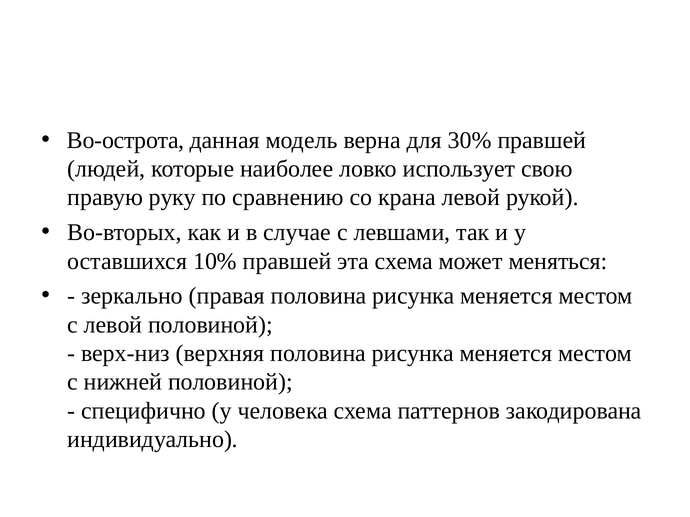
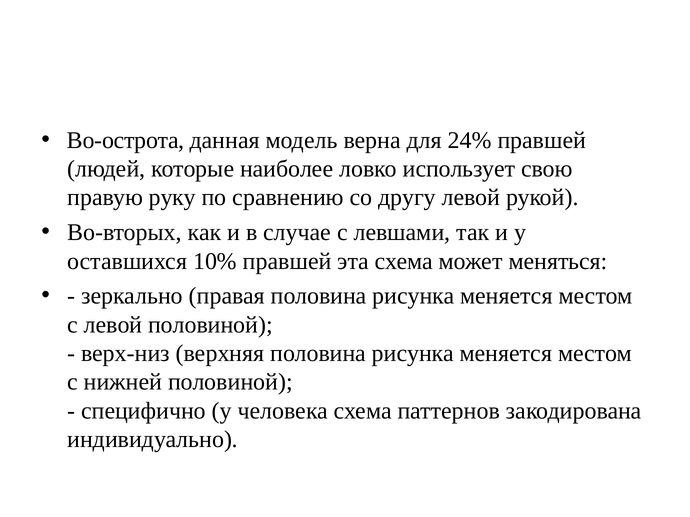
30%: 30% -> 24% (470, 140)
крана: крана -> другу (407, 198)
